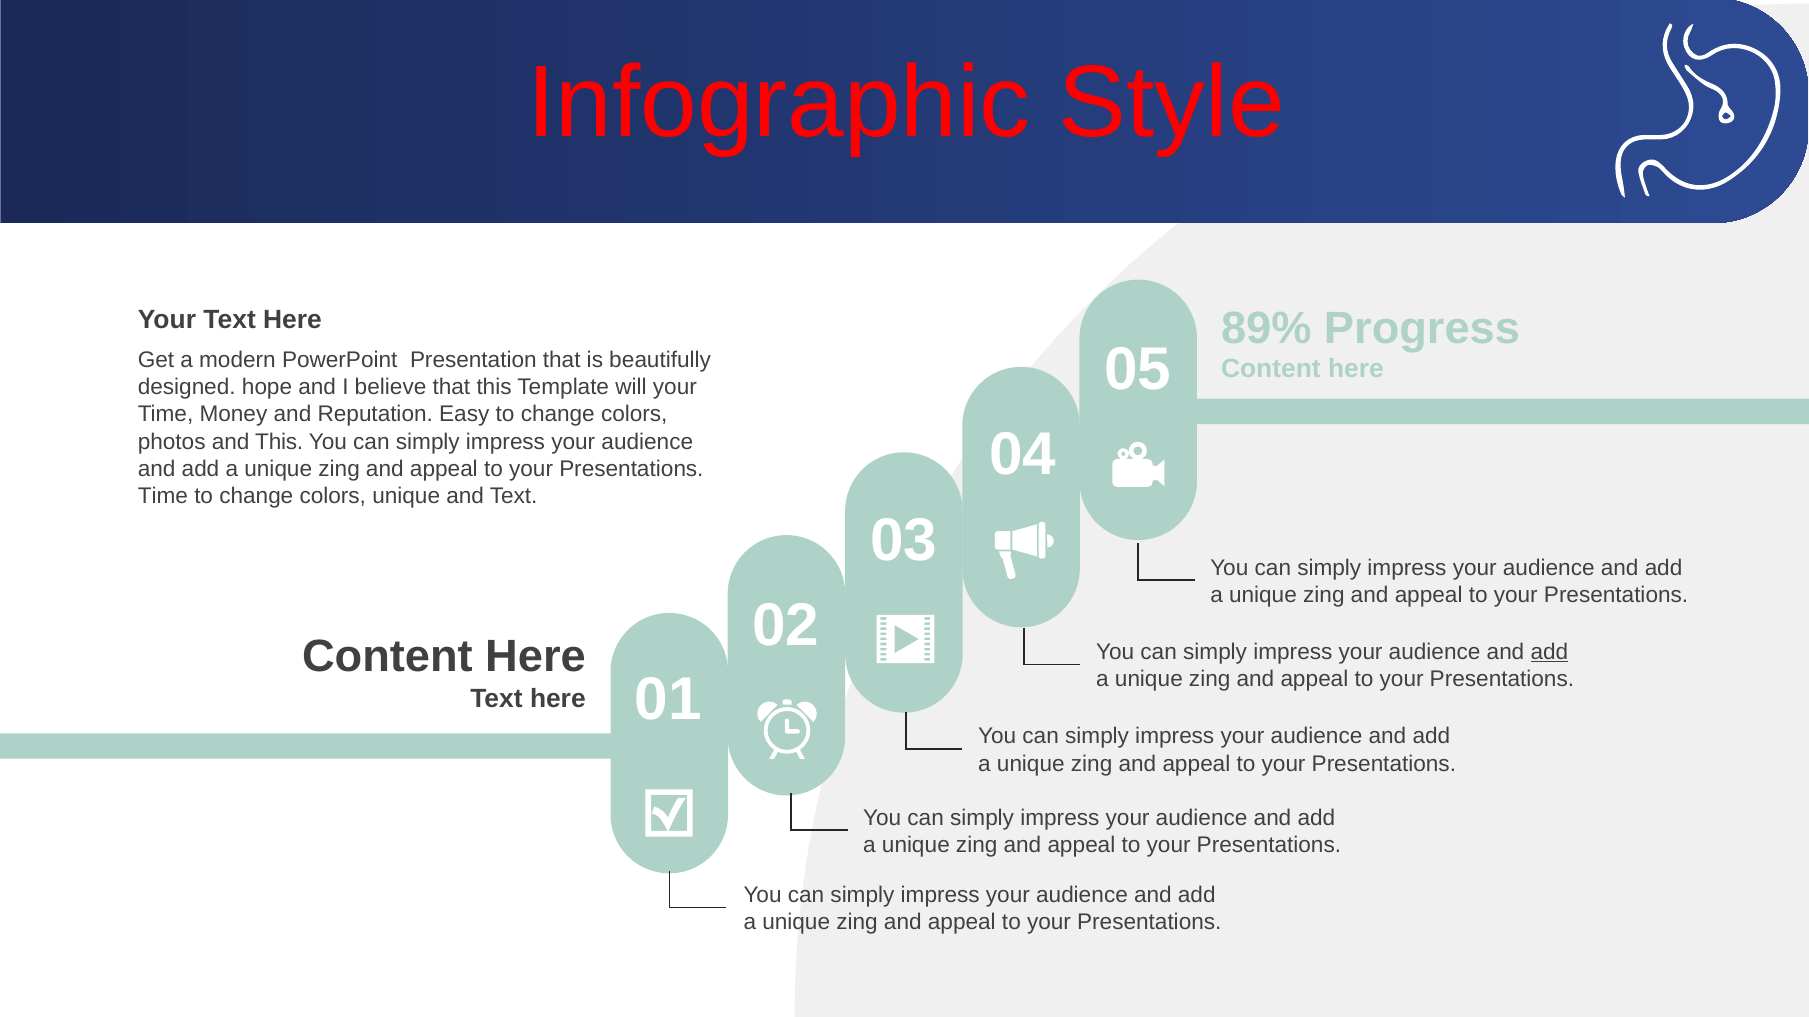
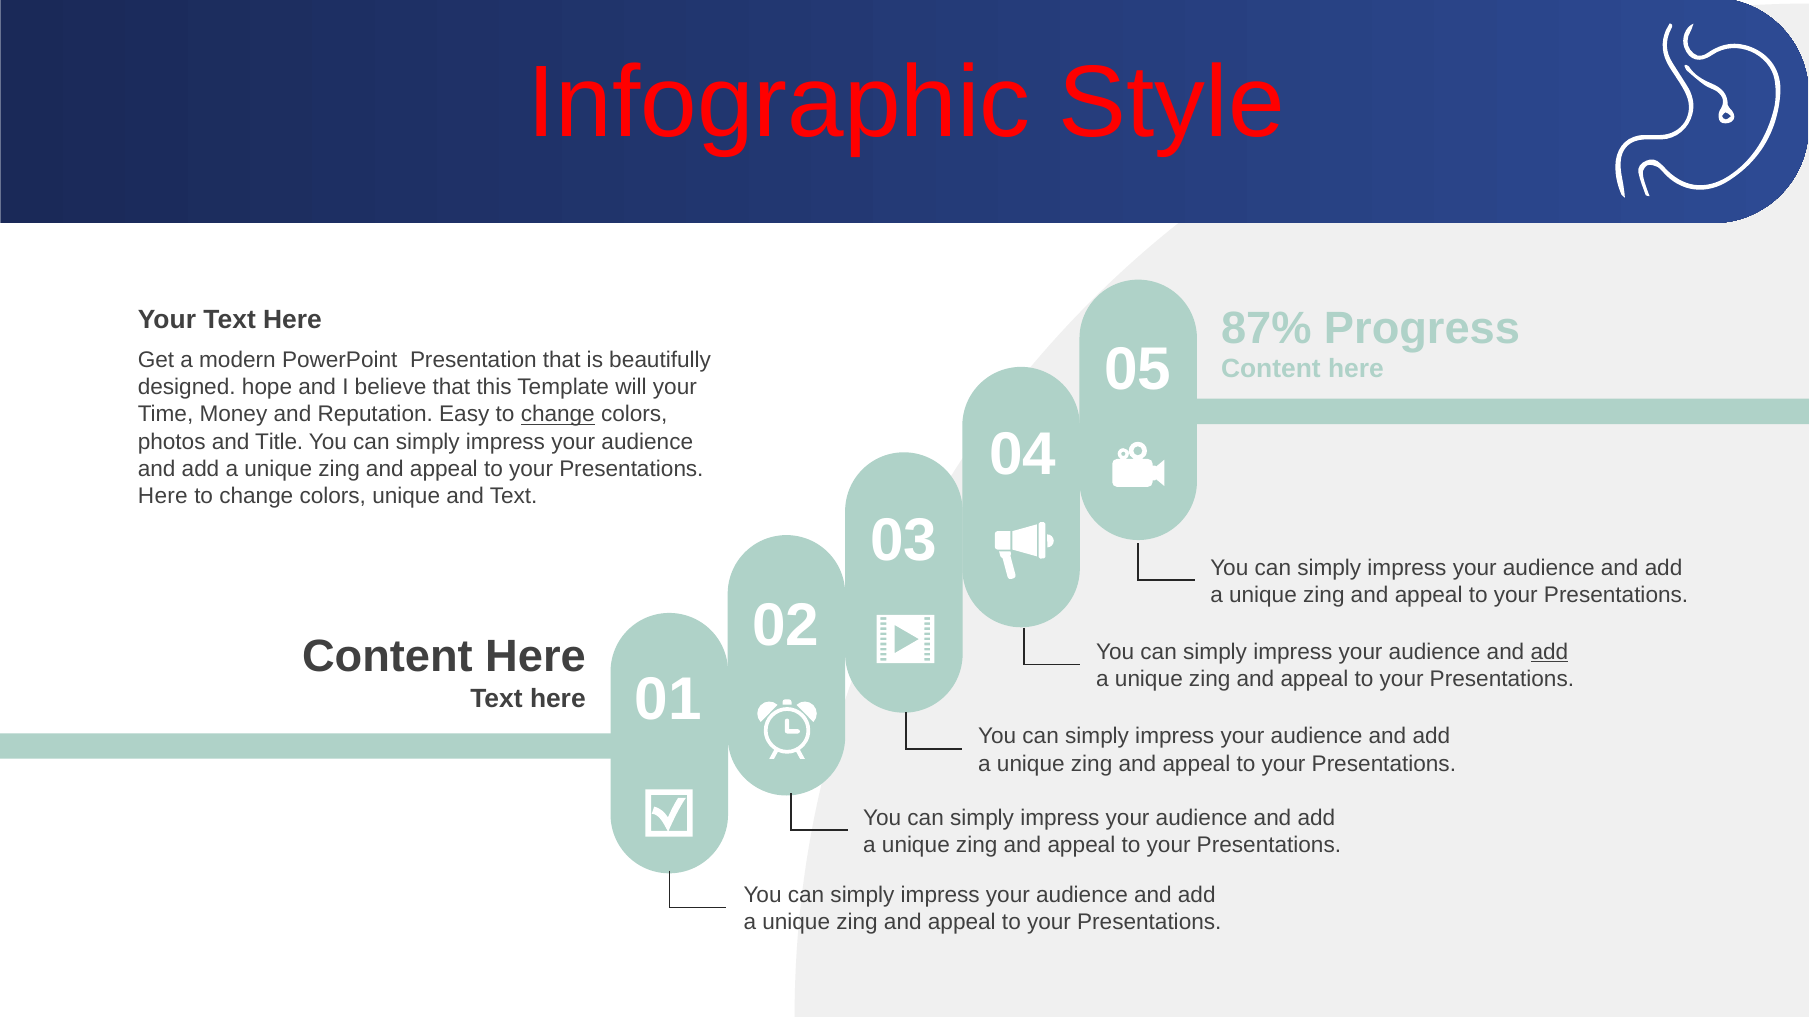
89%: 89% -> 87% (1266, 329)
change underline: none -> present (558, 415)
and This: This -> Title (279, 442)
Time: Time -> Here (163, 496)
